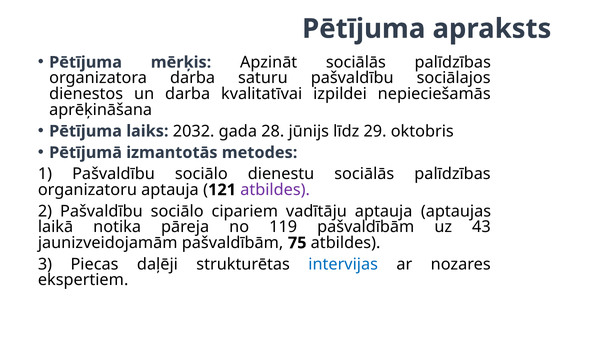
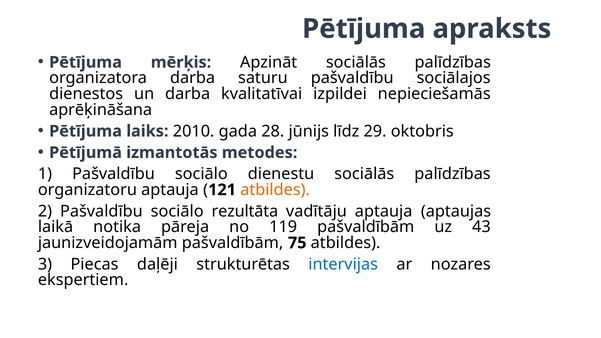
2032: 2032 -> 2010 (194, 131)
atbildes colour: purple -> orange (275, 190)
cipariem: cipariem -> rezultāta (245, 211)
